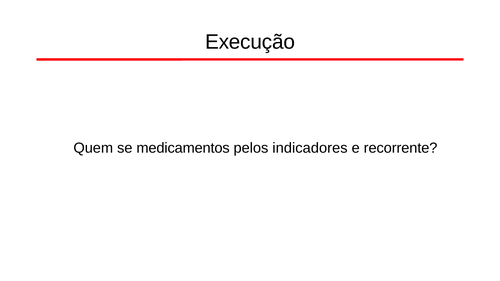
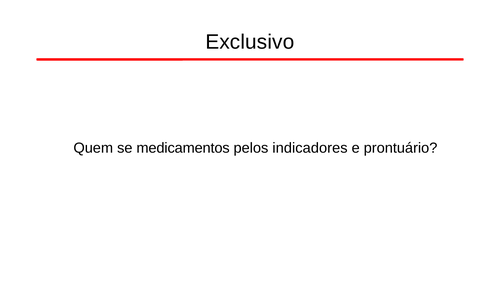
Execução: Execução -> Exclusivo (250, 42)
recorrente: recorrente -> prontuário (401, 148)
